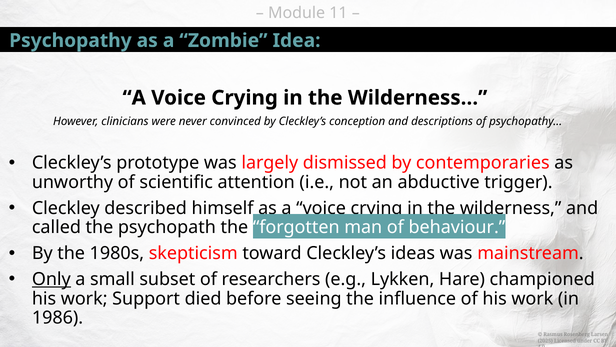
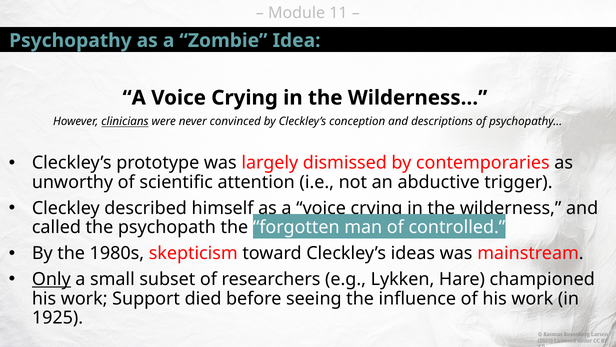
clinicians underline: none -> present (125, 121)
behaviour: behaviour -> controlled (457, 227)
1986: 1986 -> 1925 (58, 318)
